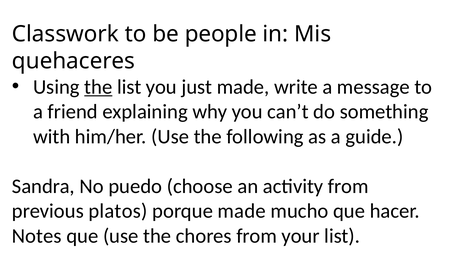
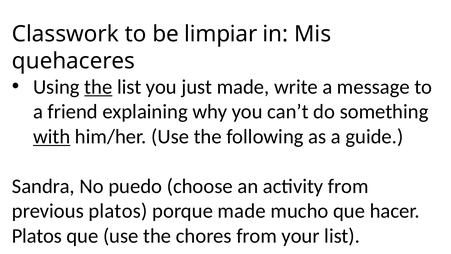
people: people -> limpiar (221, 34)
with underline: none -> present (52, 136)
Notes: Notes -> Platos (37, 236)
